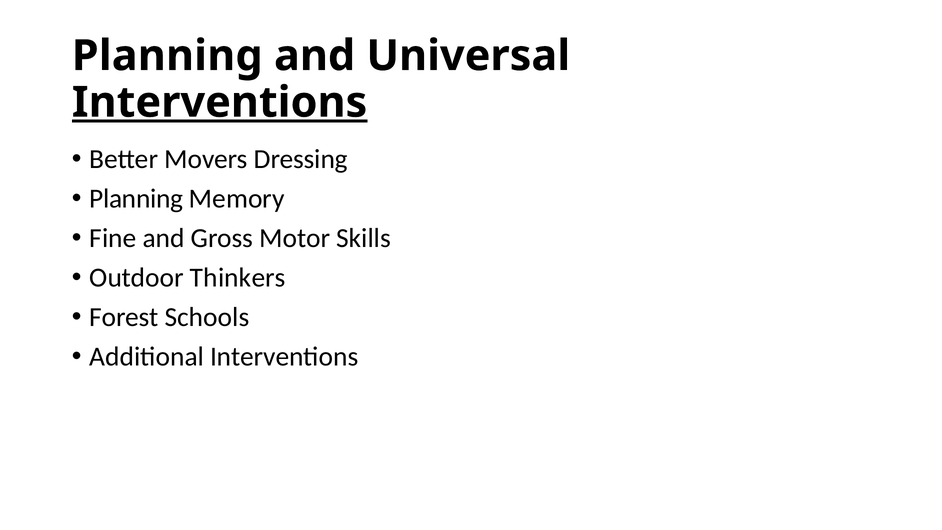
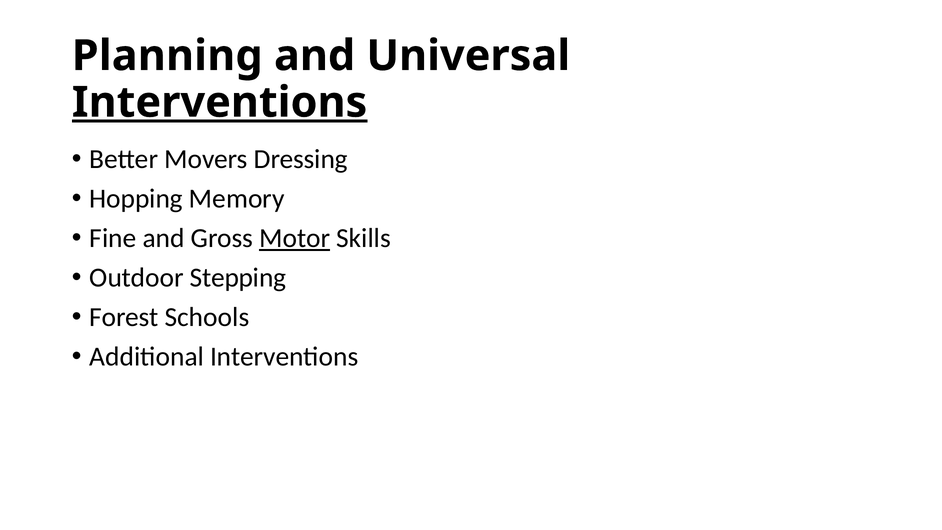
Planning: Planning -> Hopping (136, 199)
Motor underline: none -> present (295, 238)
Thinkers: Thinkers -> Stepping (238, 278)
